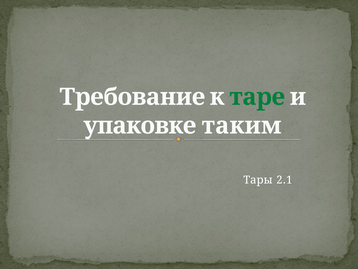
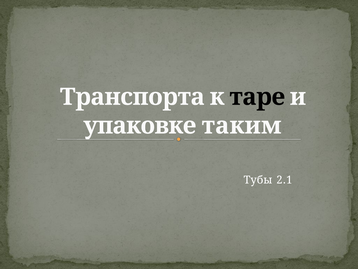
Требование: Требование -> Транспорта (132, 97)
таре colour: green -> black (257, 97)
Тары: Тары -> Тубы (258, 180)
